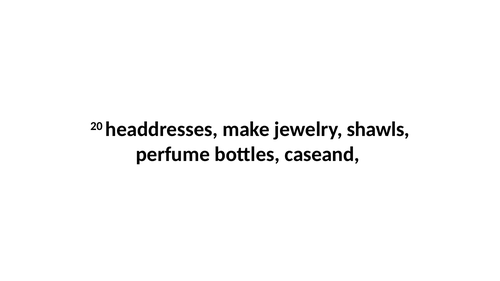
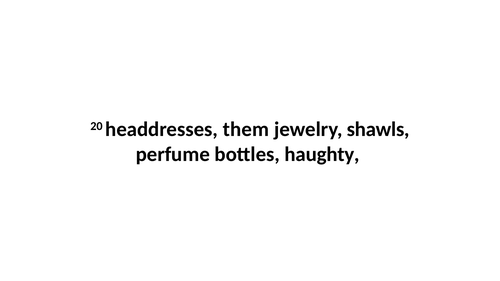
make: make -> them (246, 130)
caseand: caseand -> haughty (322, 155)
